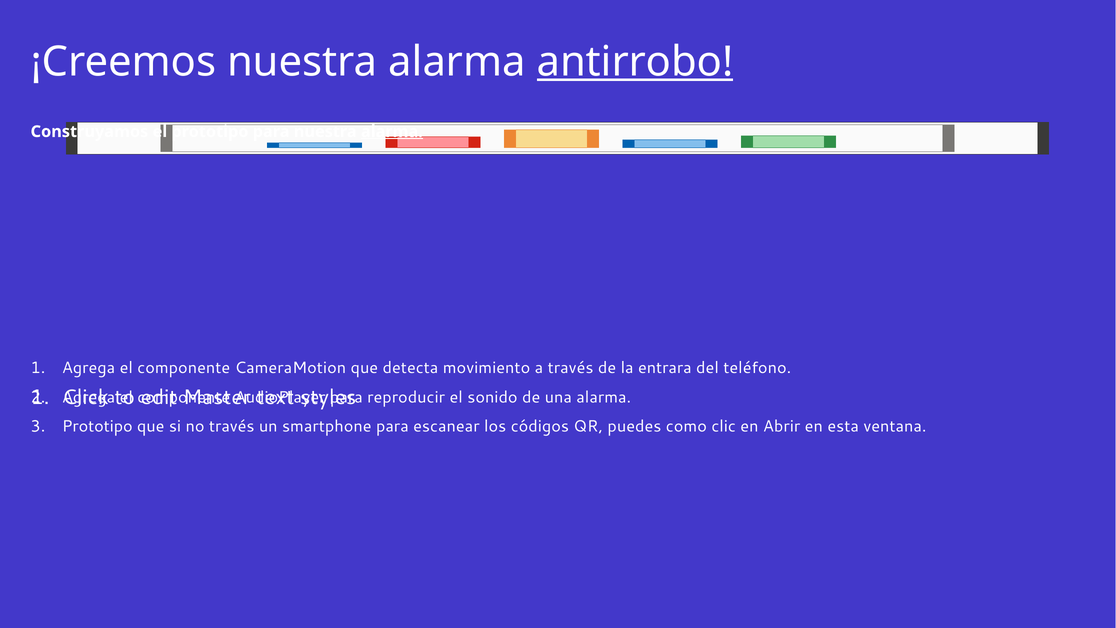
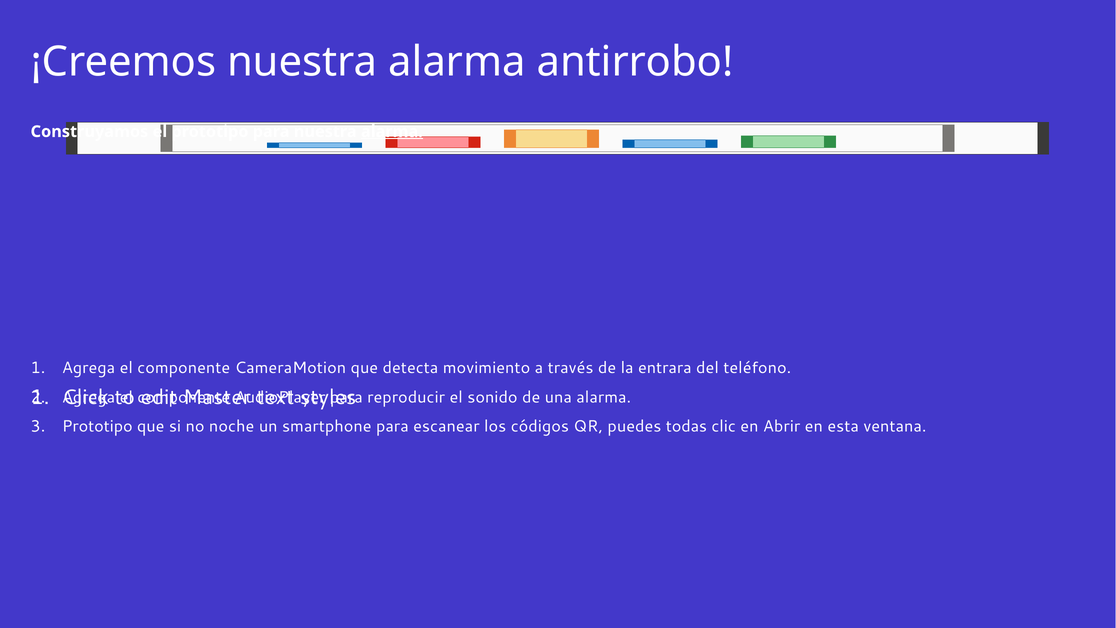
antirrobo underline: present -> none (635, 62)
no través: través -> noche (232, 426)
como: como -> todas (686, 426)
